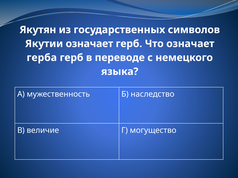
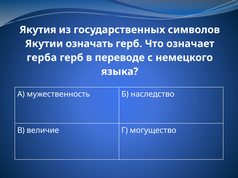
Якутян: Якутян -> Якутия (38, 30)
Якутии означает: означает -> означать (89, 44)
